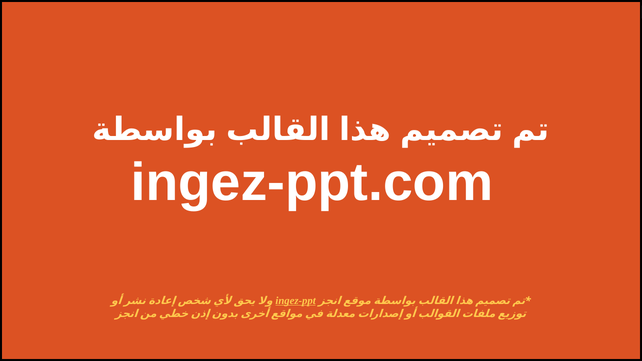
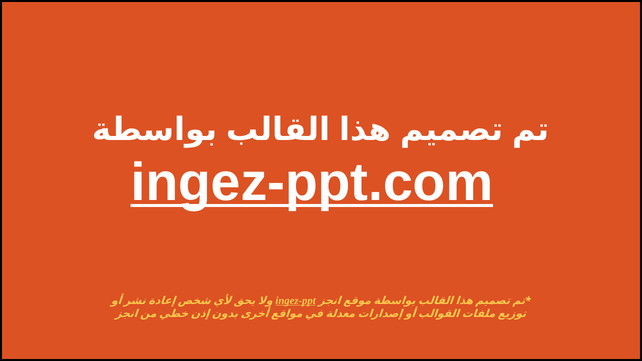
ingez-ppt.com underline: none -> present (312, 183)
